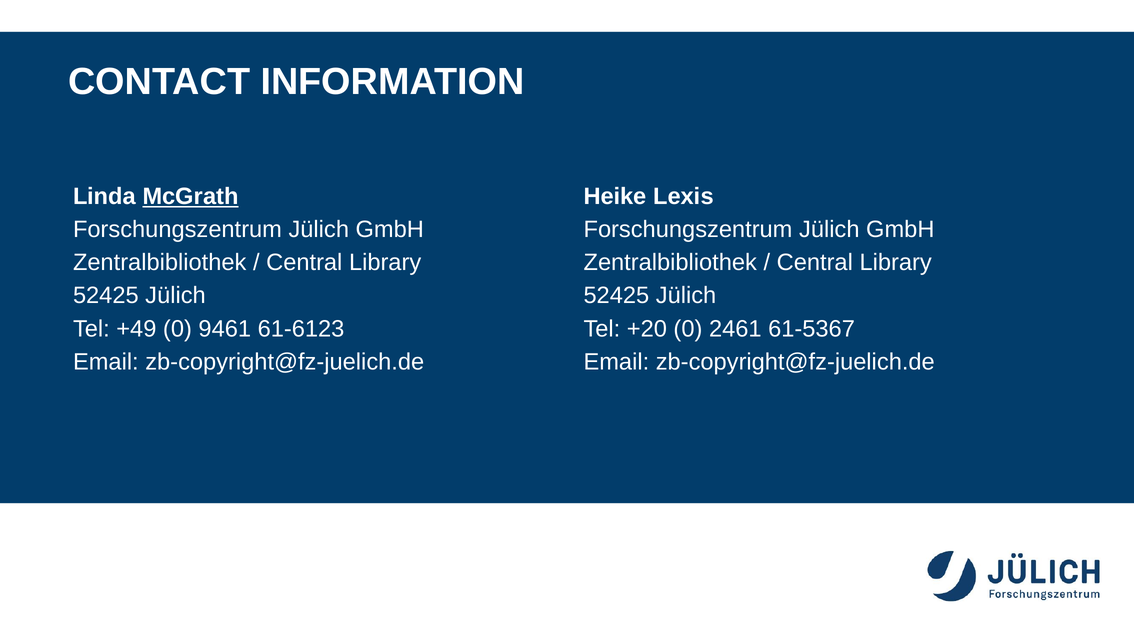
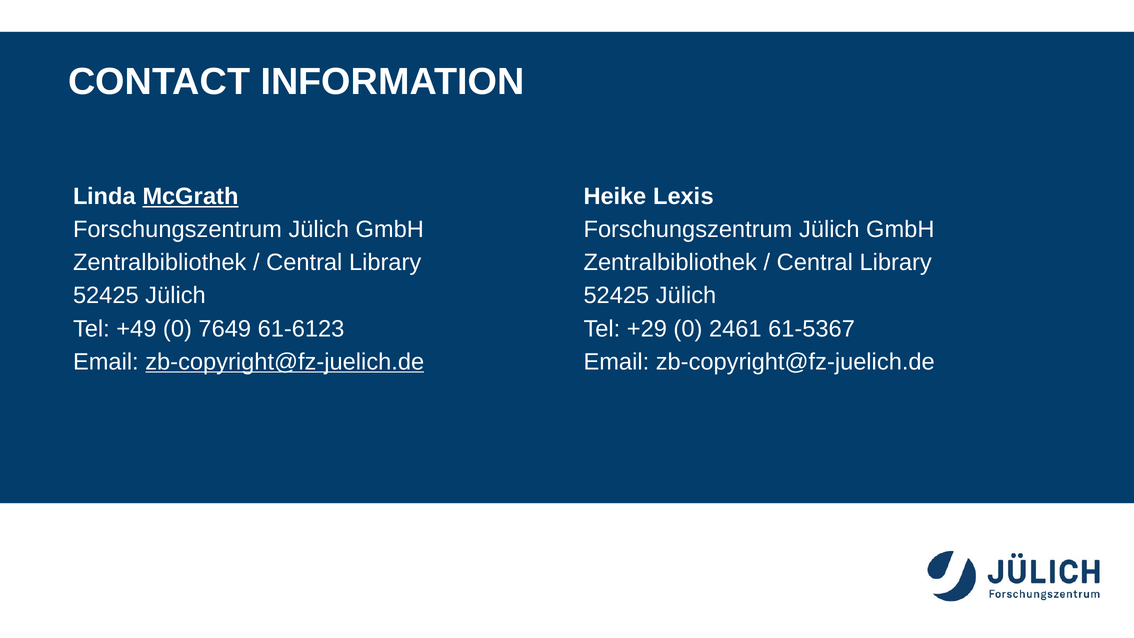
9461: 9461 -> 7649 (225, 329)
+20: +20 -> +29 (647, 329)
zb-copyright@fz-juelich.de underline: none -> present (285, 362)
